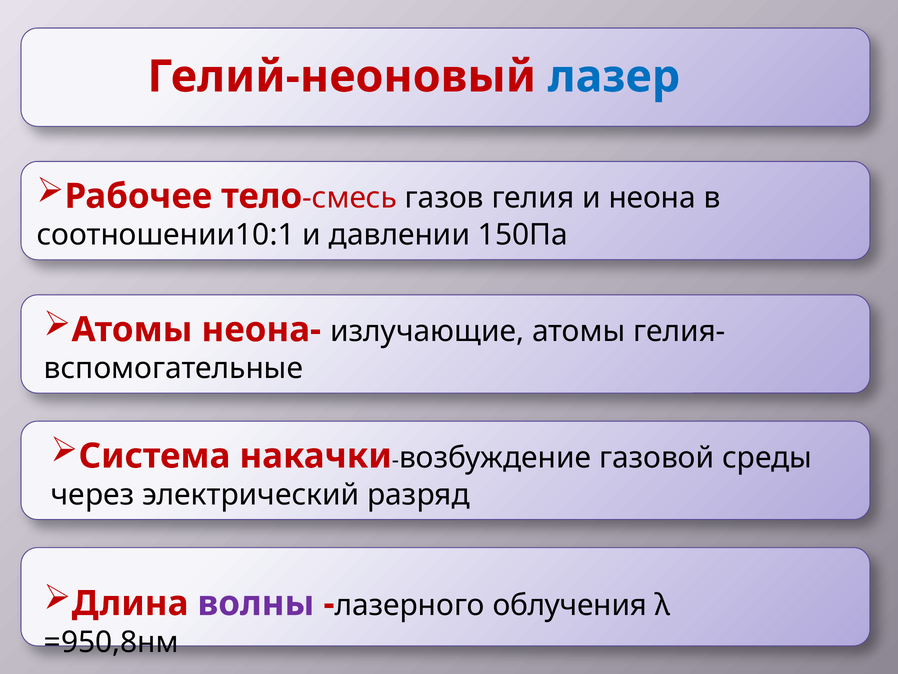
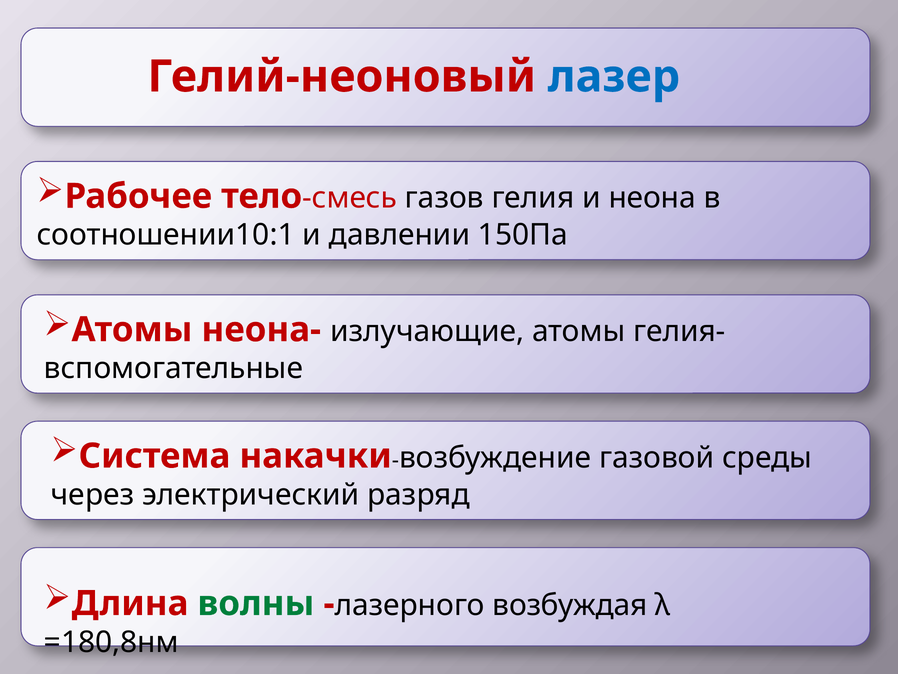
волны colour: purple -> green (256, 603)
облучения: облучения -> возбуждая (570, 605)
=950,8нм: =950,8нм -> =180,8нм (111, 642)
